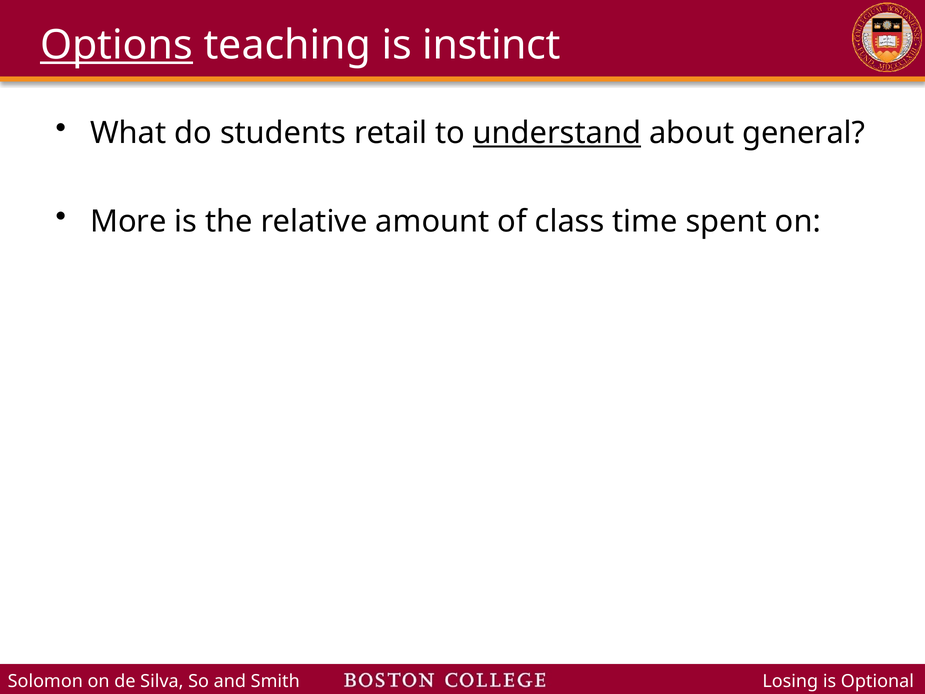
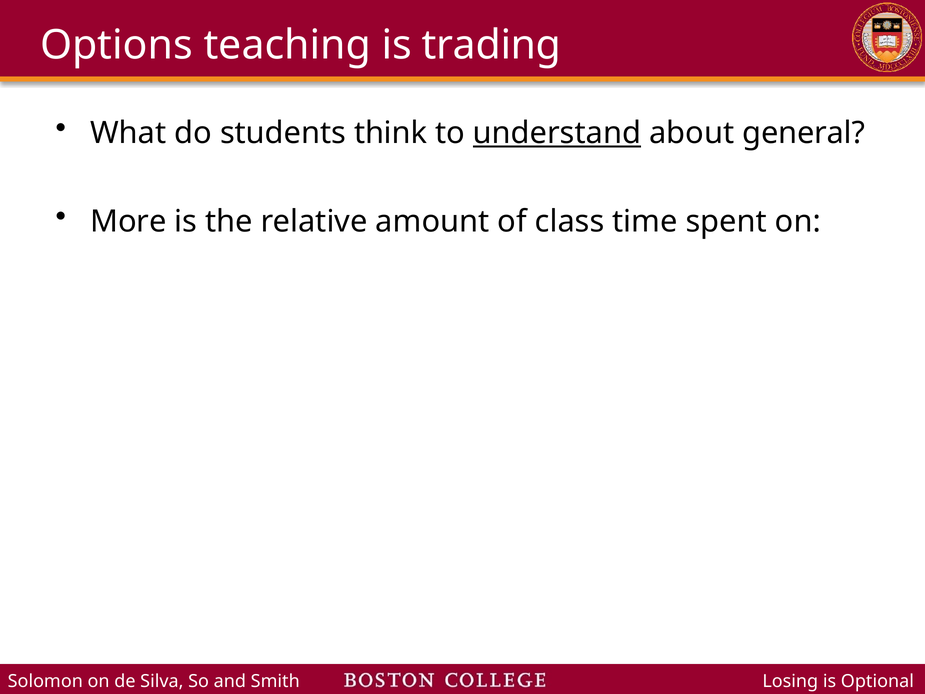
Options underline: present -> none (116, 45)
instinct: instinct -> trading (491, 45)
retail: retail -> think (391, 133)
